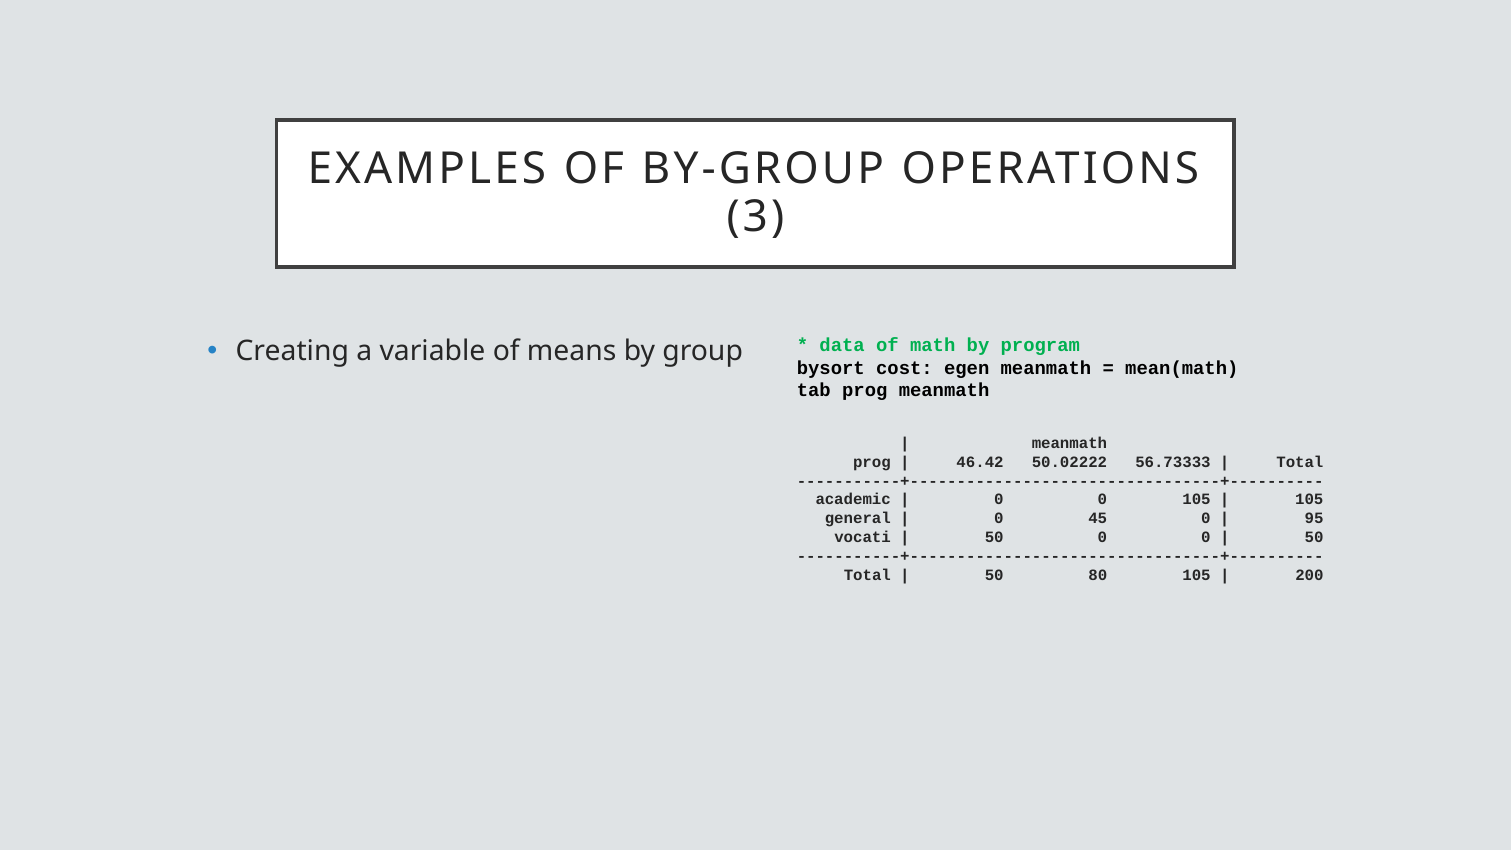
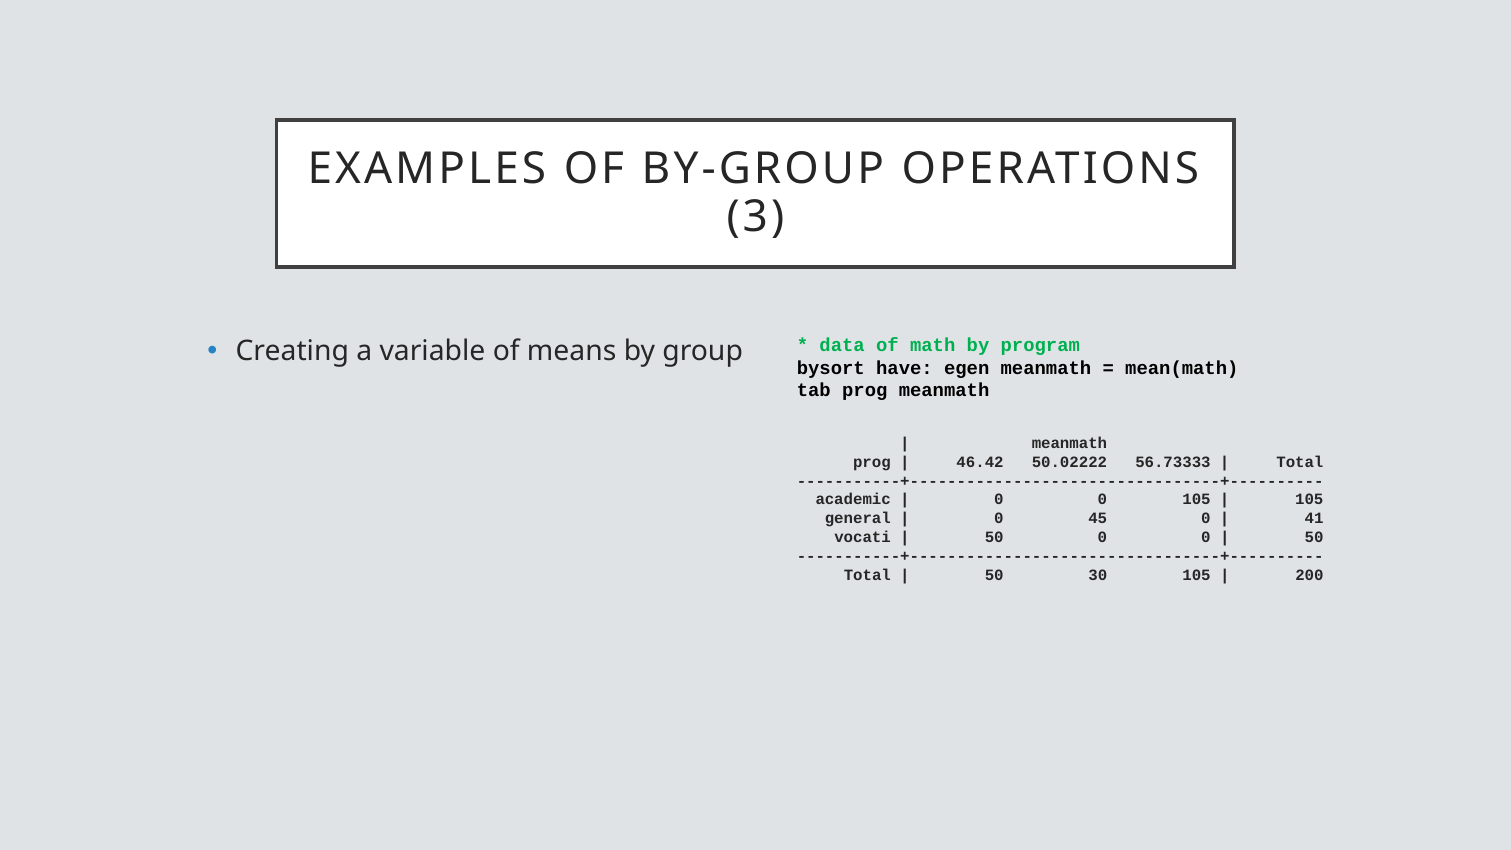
cost: cost -> have (904, 368)
95: 95 -> 41 (1314, 518)
80: 80 -> 30 (1098, 575)
